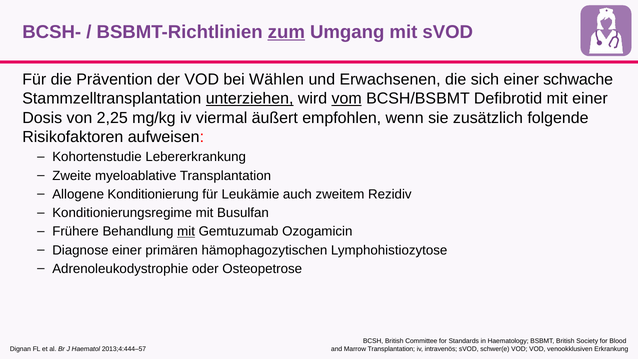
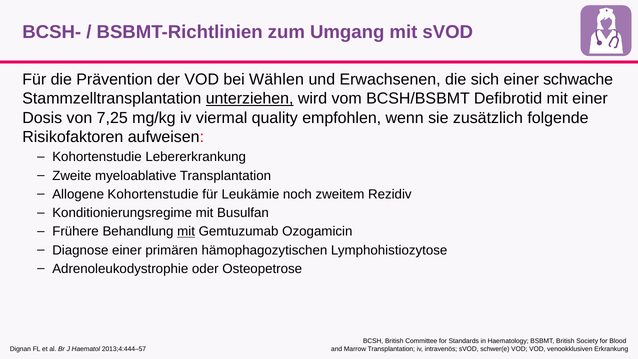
zum underline: present -> none (286, 32)
vom underline: present -> none (347, 99)
2,25: 2,25 -> 7,25 (112, 118)
äußert: äußert -> quality (275, 118)
Allogene Konditionierung: Konditionierung -> Kohortenstudie (153, 194)
auch: auch -> noch (297, 194)
